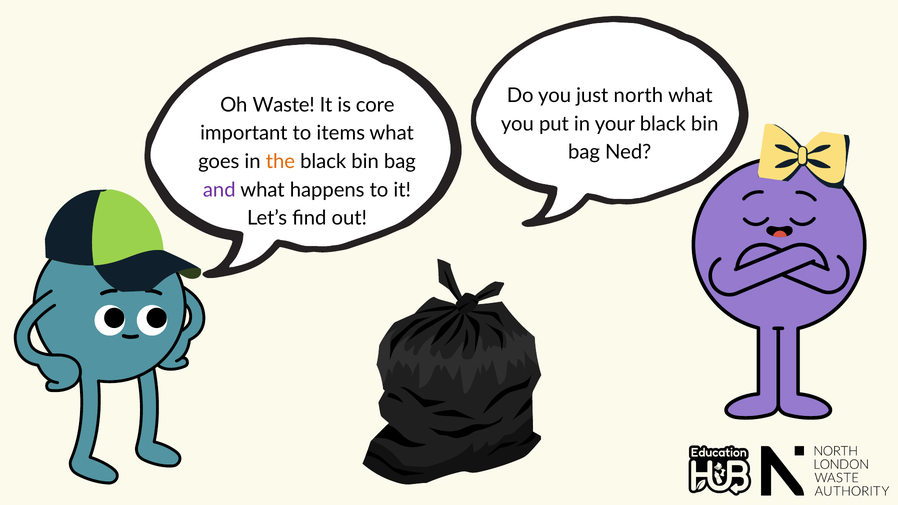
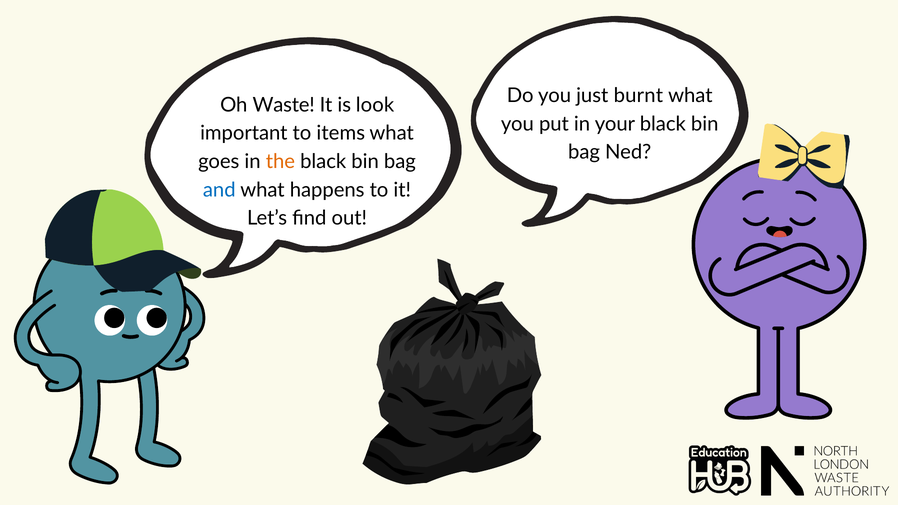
north: north -> burnt (638, 96)
core: core -> look (375, 105)
and colour: purple -> blue (219, 190)
